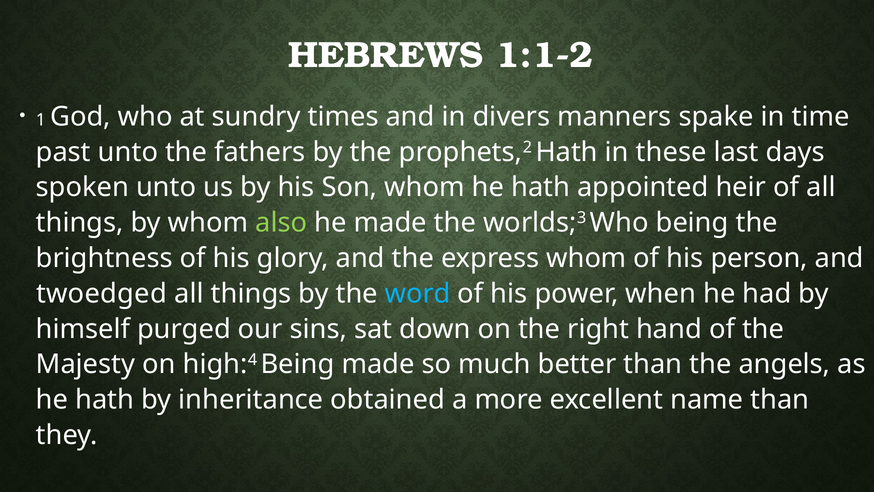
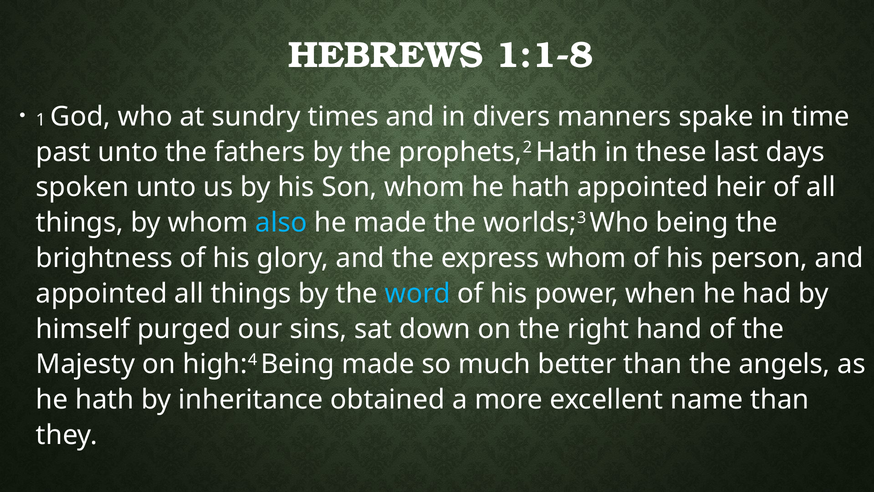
1:1-2: 1:1-2 -> 1:1-8 (544, 55)
also colour: light green -> light blue (281, 223)
twoedged: twoedged -> appointed (102, 293)
